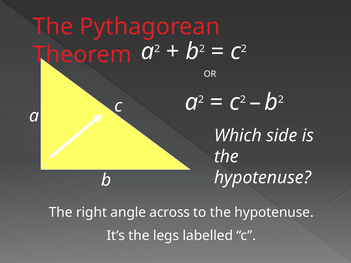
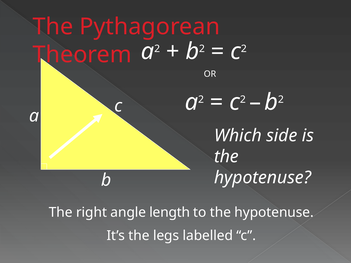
across: across -> length (170, 213)
